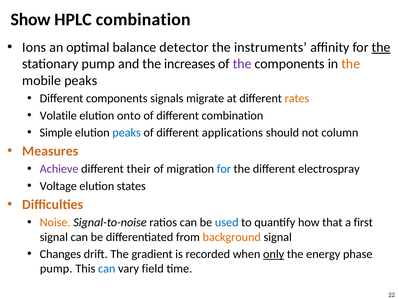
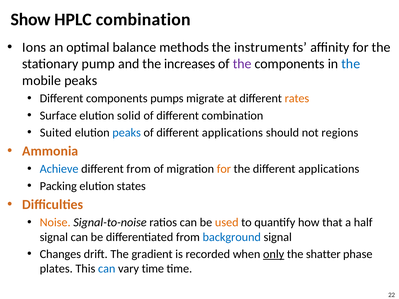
detector: detector -> methods (184, 47)
the underline: present -> none (381, 47)
the colour: orange -> blue (351, 64)
signals: signals -> pumps (167, 99)
Volatile: Volatile -> Surface (58, 116)
onto: onto -> solid (129, 116)
Simple: Simple -> Suited (56, 133)
column: column -> regions (340, 133)
Measures: Measures -> Ammonia (50, 151)
Achieve colour: purple -> blue (59, 169)
different their: their -> from (139, 169)
for colour: blue -> orange (224, 169)
the different electrospray: electrospray -> applications (329, 169)
Voltage: Voltage -> Packing (58, 186)
used colour: blue -> orange (227, 223)
first: first -> half (363, 223)
background colour: orange -> blue (232, 237)
energy: energy -> shatter (323, 254)
pump: pump -> plates (56, 269)
vary field: field -> time (153, 269)
